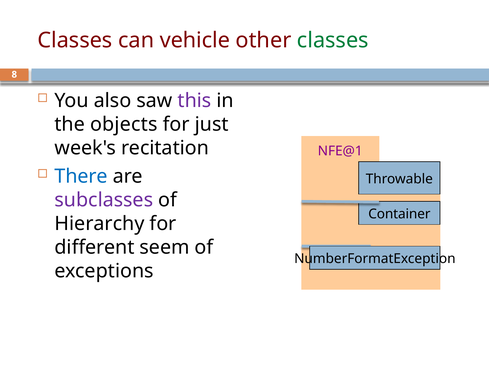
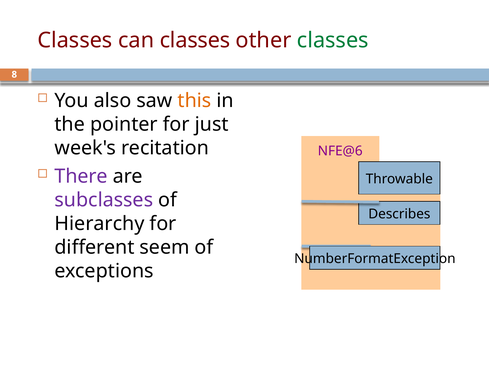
can vehicle: vehicle -> classes (195, 40)
this colour: purple -> orange (194, 101)
objects: objects -> pointer (124, 124)
NFE@1: NFE@1 -> NFE@6 (340, 151)
There colour: blue -> purple (81, 176)
Container: Container -> Describes (399, 214)
